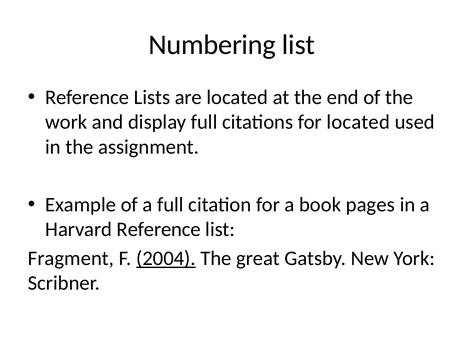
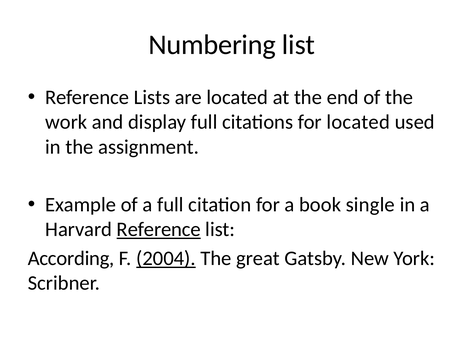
pages: pages -> single (370, 205)
Reference underline: none -> present (159, 229)
Fragment: Fragment -> According (71, 258)
